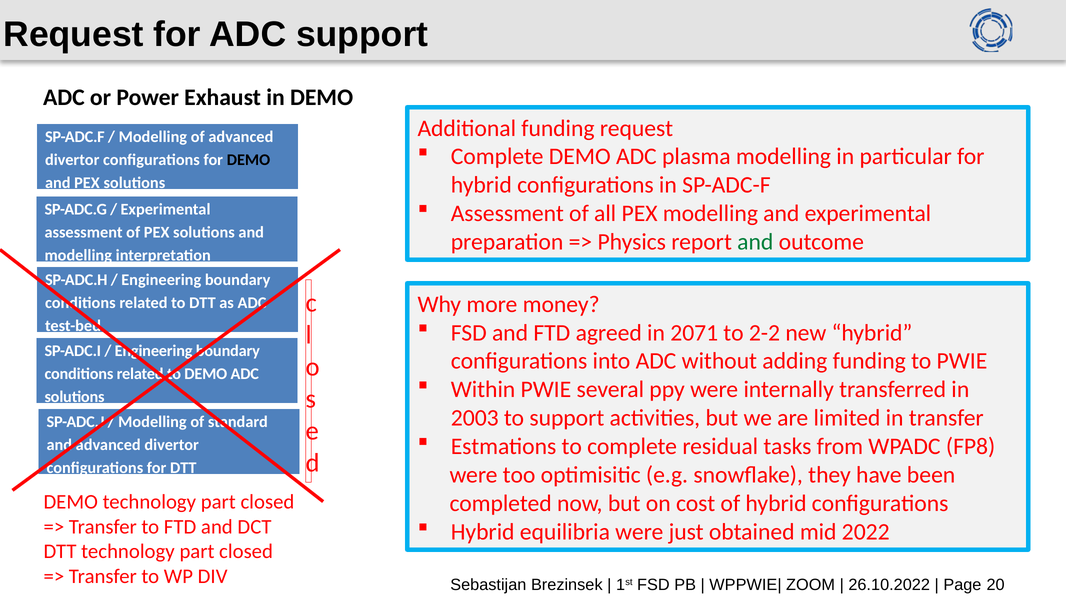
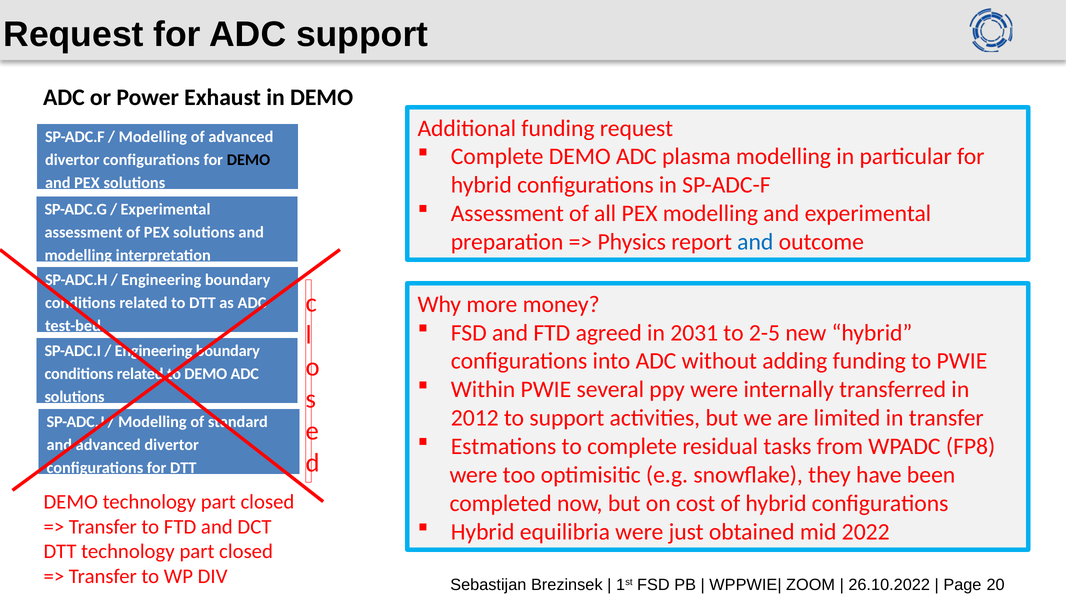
and colour: green -> blue (755, 242)
2071: 2071 -> 2031 (694, 333)
2-2: 2-2 -> 2-5 (764, 333)
2003: 2003 -> 2012 (475, 418)
